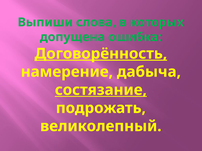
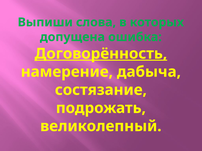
состязание underline: present -> none (101, 90)
